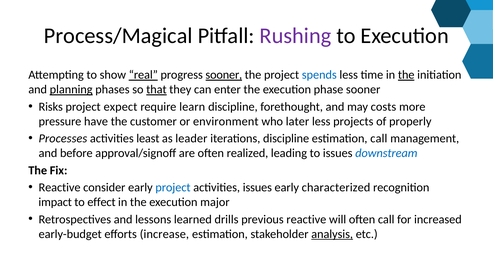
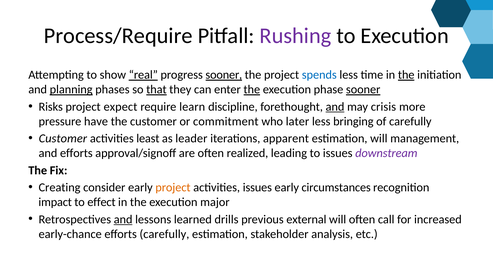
Process/Magical: Process/Magical -> Process/Require (118, 36)
the underline: none -> present (252, 89)
sooner underline: none -> present (363, 89)
and underline: none -> present (335, 106)
costs: costs -> crisis (383, 106)
environment: environment -> commitment (226, 121)
projects: projects -> bringing (353, 121)
of properly: properly -> carefully (410, 121)
Processes: Processes -> Customer (63, 138)
iterations discipline: discipline -> apparent (286, 138)
estimation call: call -> will (379, 138)
and before: before -> efforts (76, 153)
downstream colour: blue -> purple (386, 153)
Reactive: Reactive -> Creating (60, 187)
project colour: blue -> orange (173, 187)
characterized: characterized -> circumstances (336, 187)
and underline: none -> present (123, 219)
previous reactive: reactive -> external (306, 219)
early-budget: early-budget -> early-chance (70, 233)
efforts increase: increase -> carefully (164, 233)
analysis underline: present -> none (332, 233)
